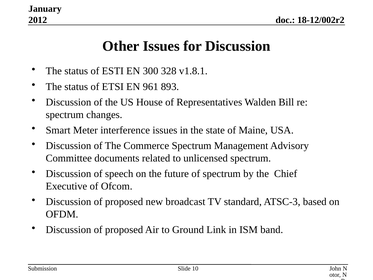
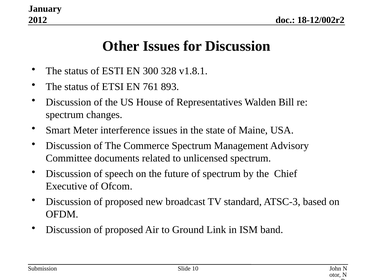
961: 961 -> 761 (151, 87)
